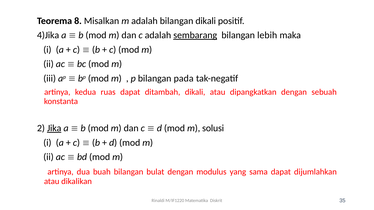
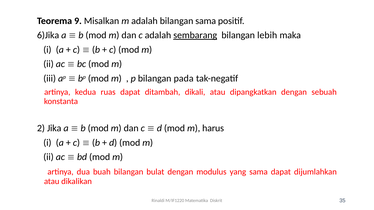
8: 8 -> 9 (78, 21)
bilangan dikali: dikali -> sama (206, 21)
4)Jika: 4)Jika -> 6)Jika (48, 35)
Jika underline: present -> none (54, 128)
solusi: solusi -> harus (213, 128)
